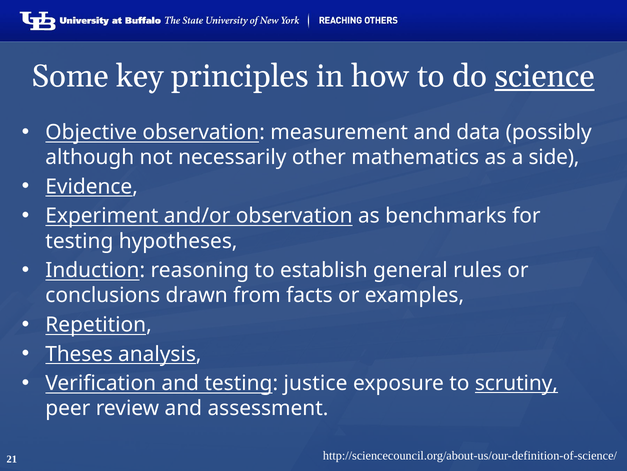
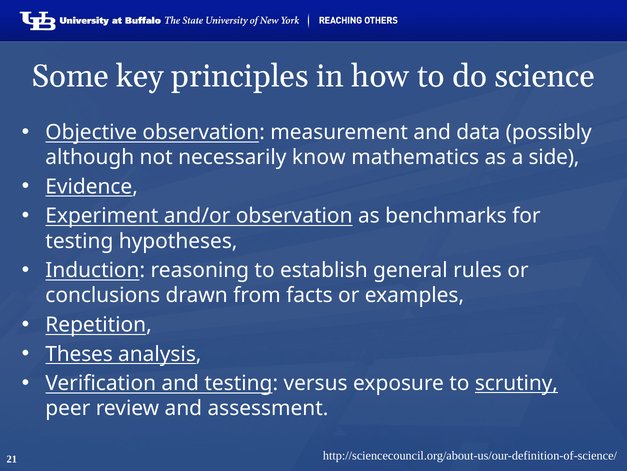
science underline: present -> none (545, 76)
other: other -> know (319, 157)
justice: justice -> versus (316, 383)
